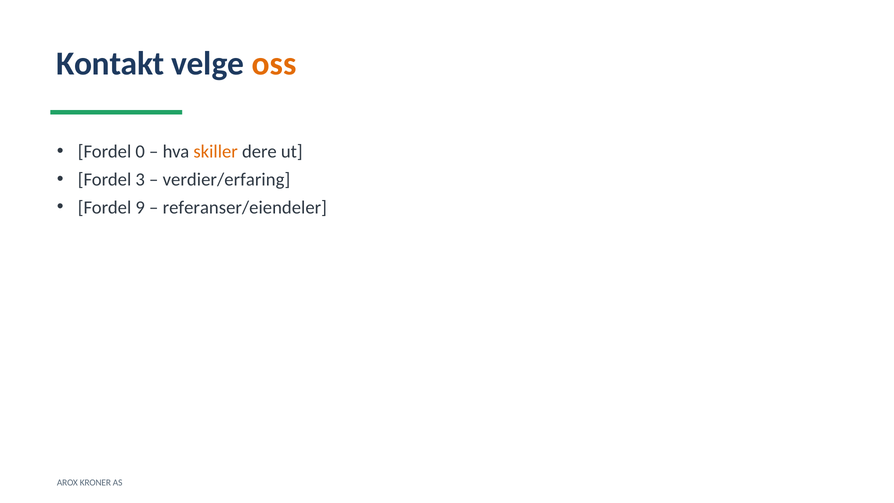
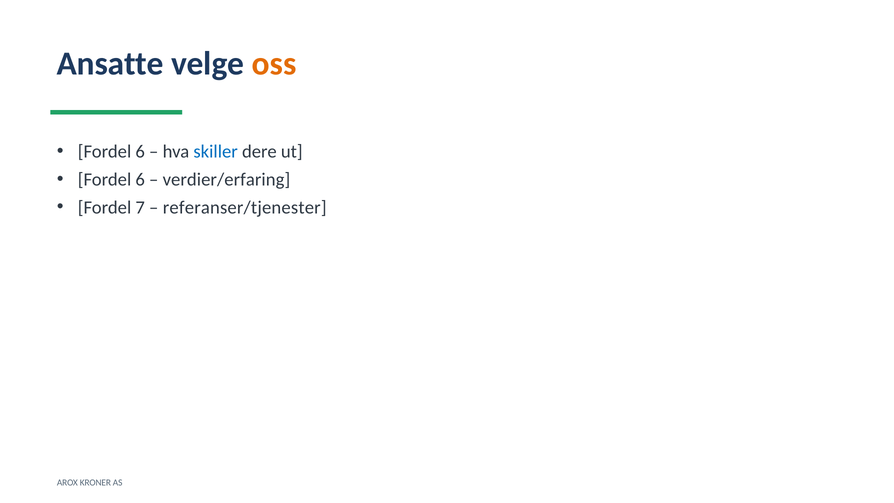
Kontakt: Kontakt -> Ansatte (110, 64)
0: 0 -> 6 (140, 151)
skiller colour: orange -> blue (216, 151)
3: 3 -> 6 (140, 179)
9: 9 -> 7 (140, 207)
referanser/eiendeler: referanser/eiendeler -> referanser/tjenester (245, 207)
